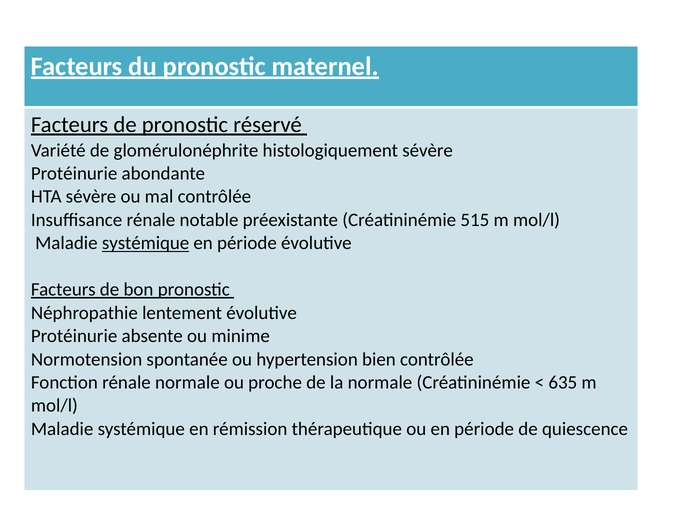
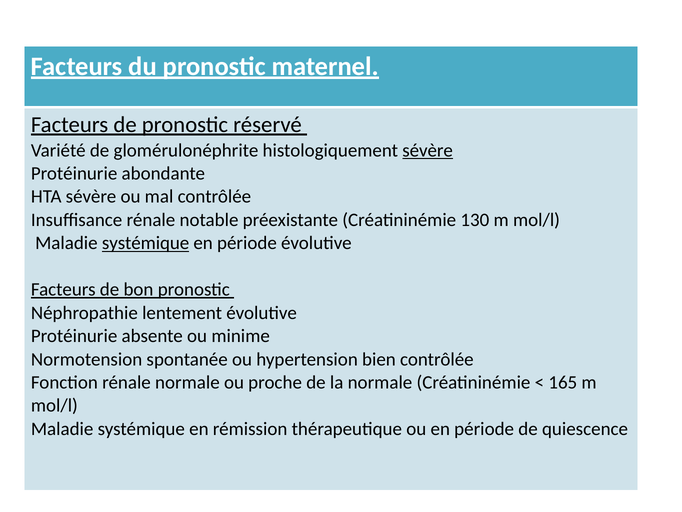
sévère underline: none -> present (428, 150)
515: 515 -> 130 (475, 220)
635: 635 -> 165 (563, 382)
